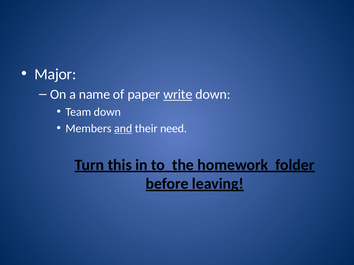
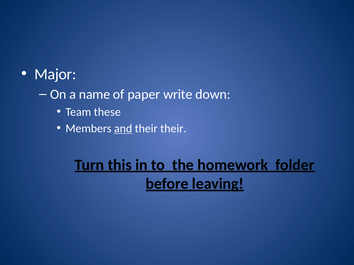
write underline: present -> none (178, 95)
Team down: down -> these (107, 112)
their need: need -> their (173, 129)
